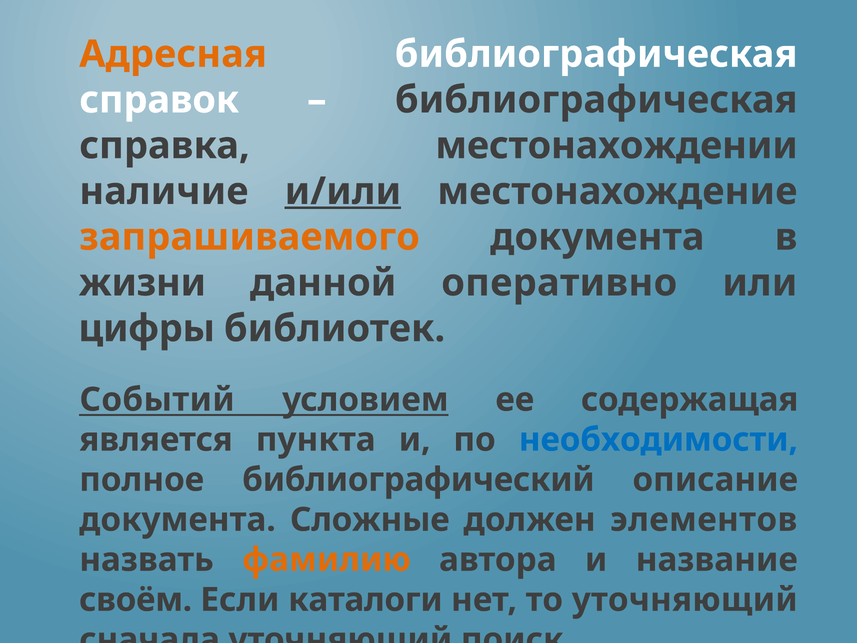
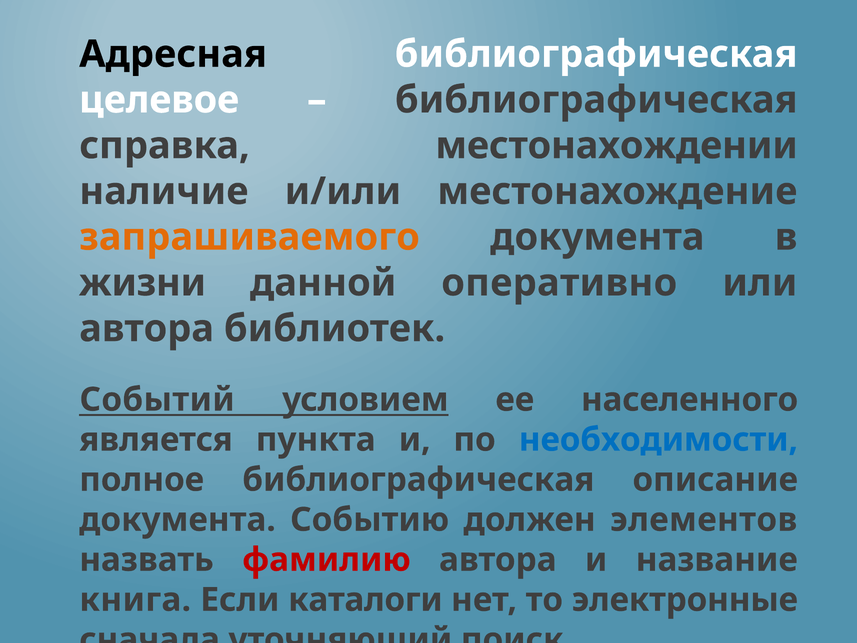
Адресная colour: orange -> black (173, 54)
справок: справок -> целевое (159, 100)
и/или underline: present -> none (343, 191)
цифры: цифры -> автора (147, 328)
содержащая: содержащая -> населенного (690, 400)
полное библиографический: библиографический -> библиографическая (418, 480)
Сложные: Сложные -> Событию (370, 520)
фамилию colour: orange -> red (326, 560)
своём: своём -> книга (135, 600)
то уточняющий: уточняющий -> электронные (685, 600)
